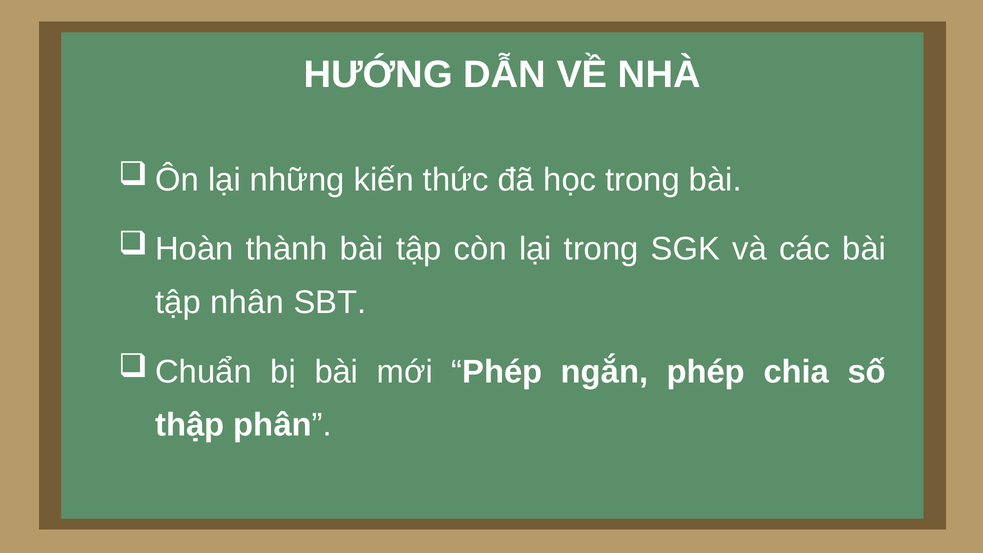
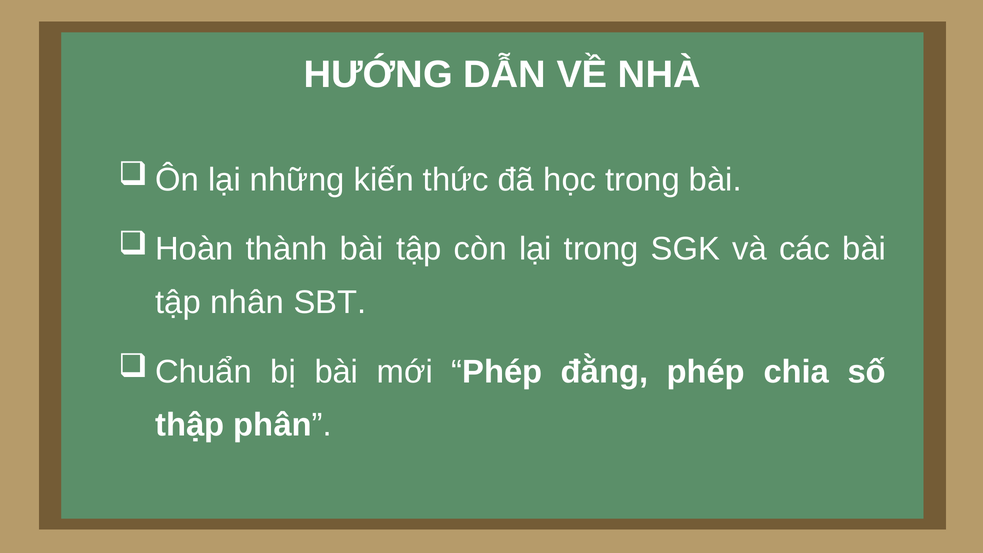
ngắn: ngắn -> đằng (605, 372)
